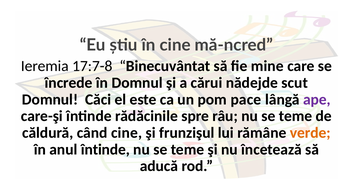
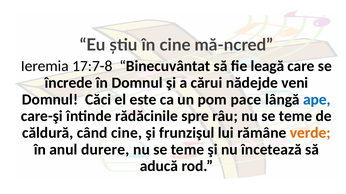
mine: mine -> leagă (267, 66)
scut: scut -> veni (295, 83)
ape colour: purple -> blue (317, 100)
anul întinde: întinde -> durere (105, 150)
